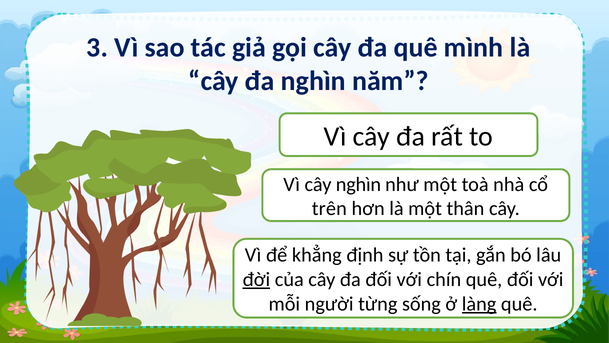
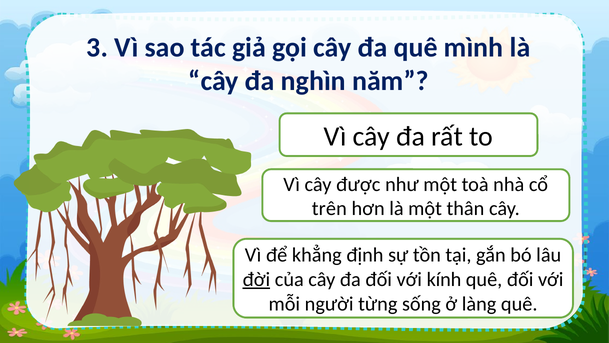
cây nghìn: nghìn -> được (358, 184)
chín: chín -> kính (444, 279)
làng underline: present -> none (479, 304)
